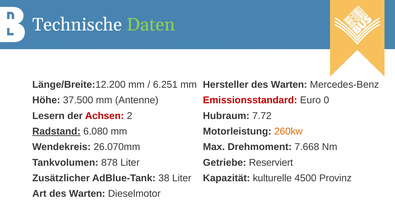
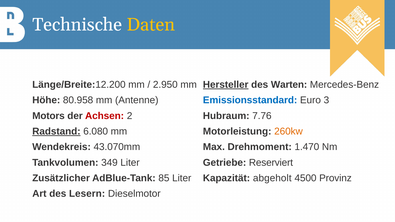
Daten colour: light green -> yellow (151, 25)
6.251: 6.251 -> 2.950 (165, 85)
Hersteller underline: none -> present (226, 85)
37.500: 37.500 -> 80.958 (78, 100)
Emissionsstandard colour: red -> blue (250, 100)
0: 0 -> 3 (326, 100)
Lesern: Lesern -> Motors (49, 116)
7.72: 7.72 -> 7.76 (262, 116)
26.070mm: 26.070mm -> 43.070mm (117, 147)
7.668: 7.668 -> 1.470 (307, 147)
878: 878 -> 349 (109, 163)
38: 38 -> 85 (164, 178)
kulturelle: kulturelle -> abgeholt (272, 178)
Art des Warten: Warten -> Lesern (87, 194)
